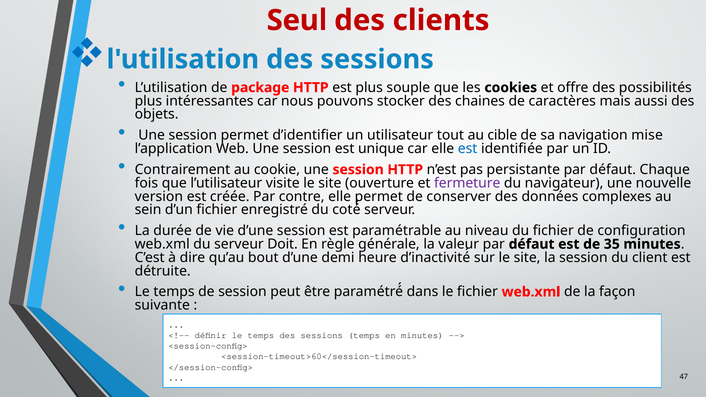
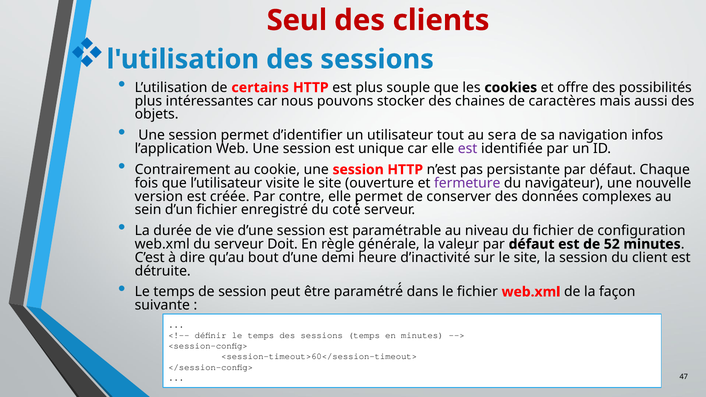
package: package -> certains (260, 88)
cible: cible -> sera (502, 135)
mise: mise -> infos (647, 135)
est colour: blue -> purple (468, 149)
35: 35 -> 52 (612, 244)
